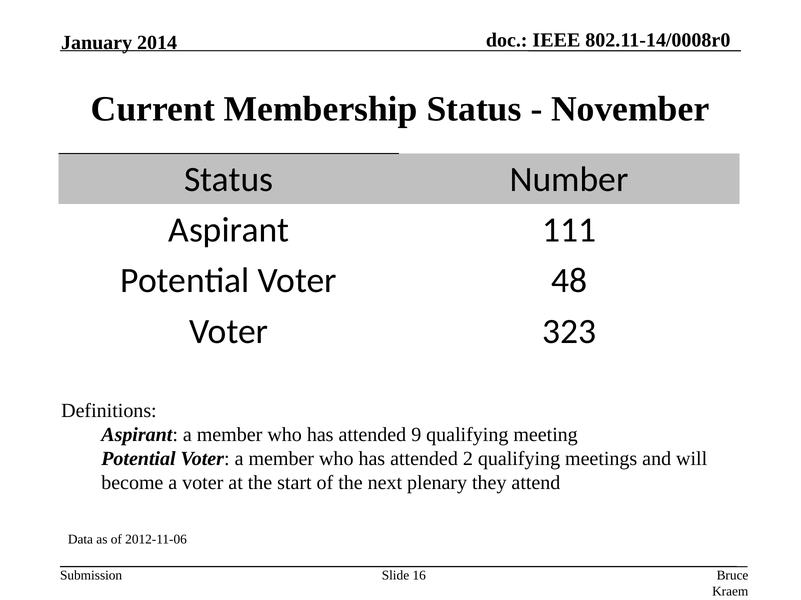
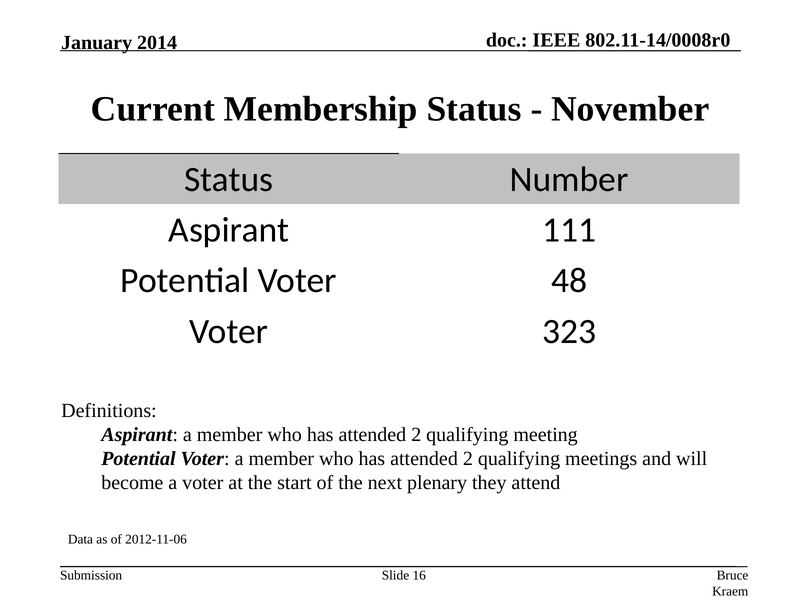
9: 9 -> 2 (416, 435)
